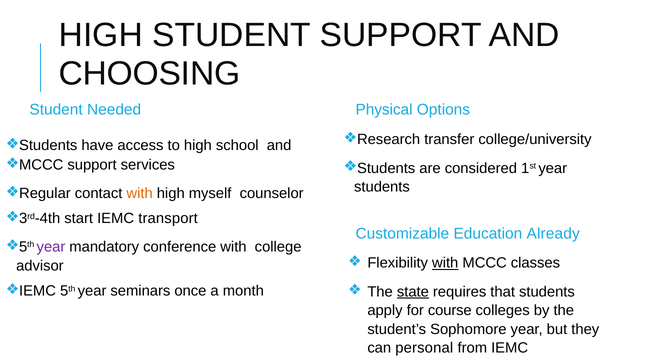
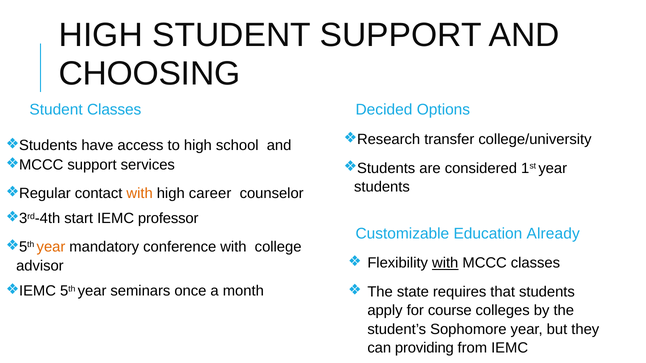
Student Needed: Needed -> Classes (114, 110)
Physical: Physical -> Decided (384, 110)
myself: myself -> career (210, 193)
transport: transport -> professor (168, 219)
year colour: purple -> orange (51, 247)
state underline: present -> none (413, 292)
personal: personal -> providing (424, 348)
